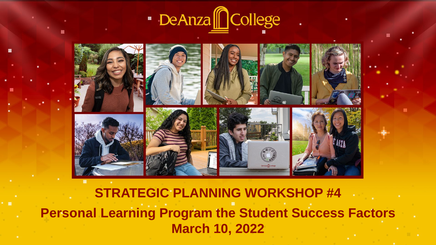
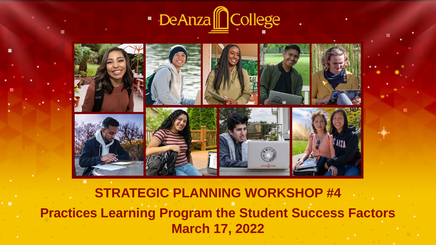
Personal: Personal -> Practices (69, 213)
10: 10 -> 17 (223, 229)
